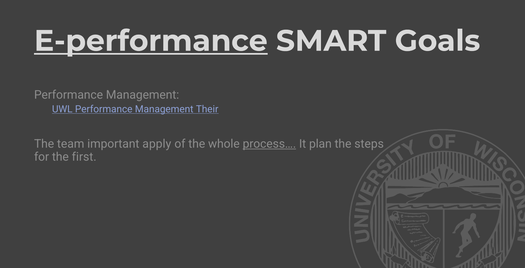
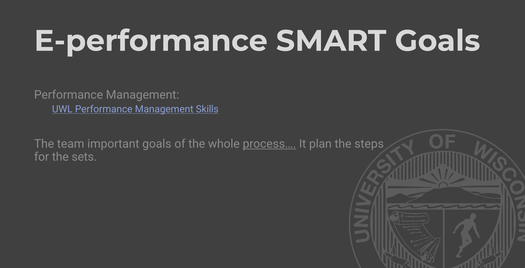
E-performance underline: present -> none (151, 41)
Their: Their -> Skills (207, 110)
important apply: apply -> goals (157, 144)
first: first -> sets (84, 157)
